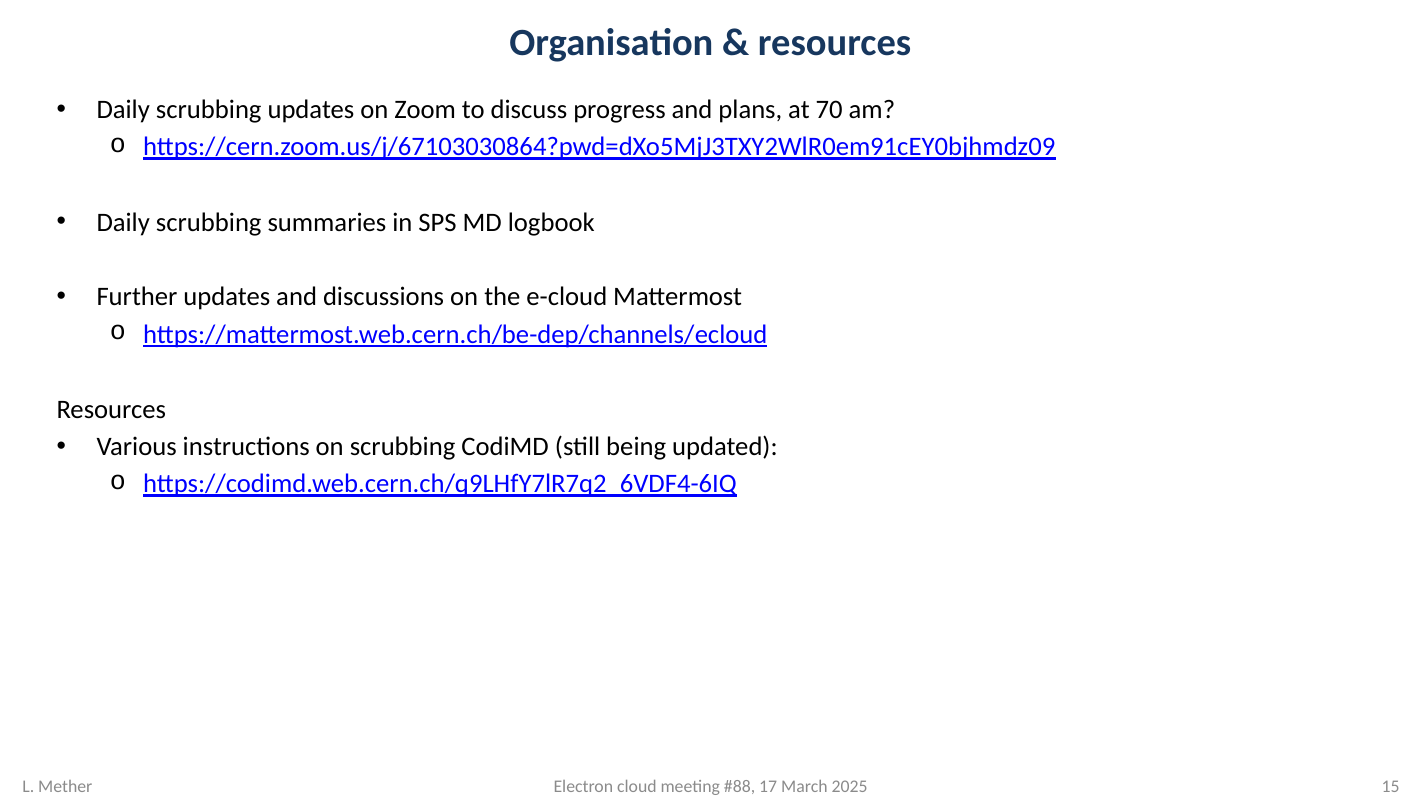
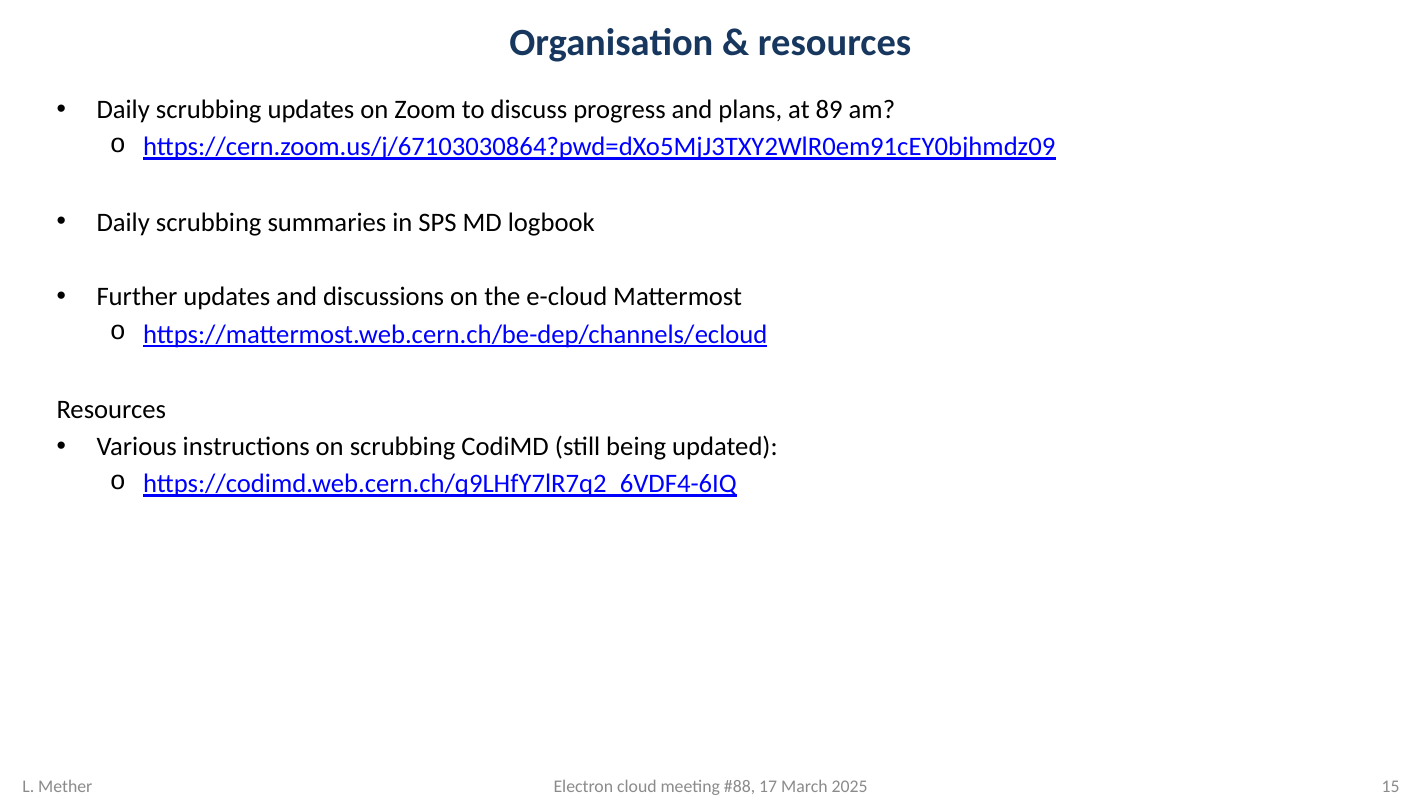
70: 70 -> 89 (829, 110)
